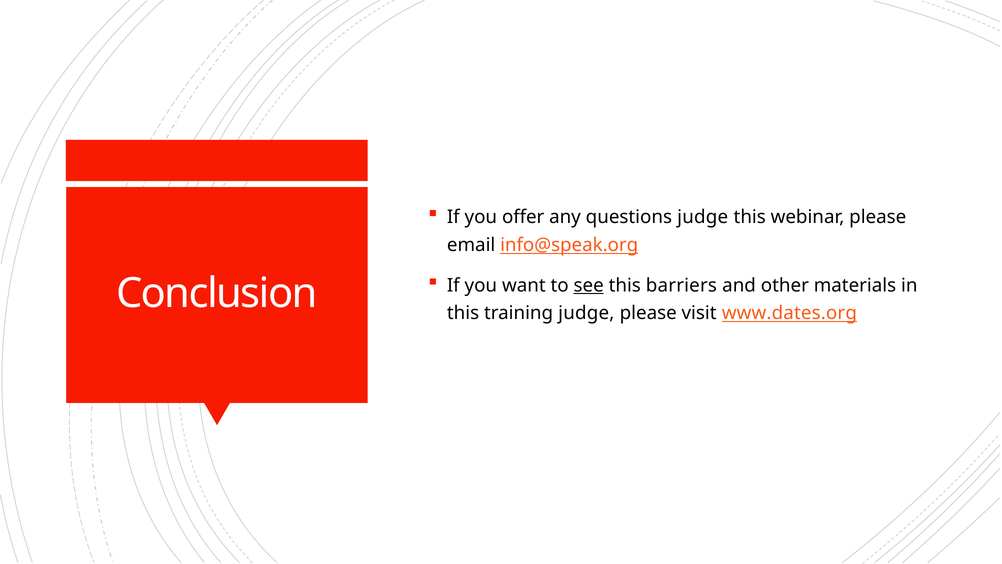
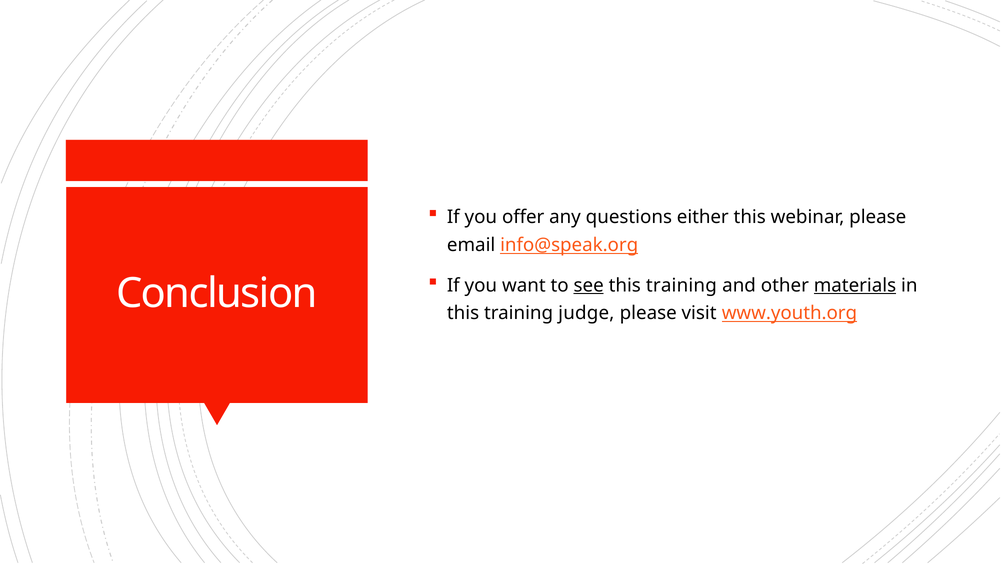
questions judge: judge -> either (703, 217)
barriers: barriers -> training (681, 285)
materials underline: none -> present (855, 285)
www.dates.org: www.dates.org -> www.youth.org (789, 313)
